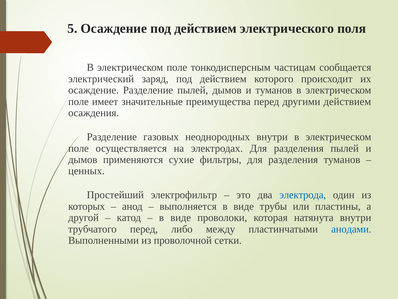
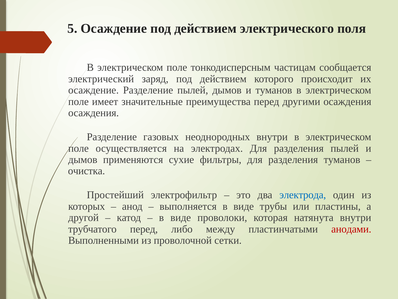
другими действием: действием -> осаждения (347, 101)
ценных: ценных -> очистка (87, 171)
анодами colour: blue -> red (351, 229)
